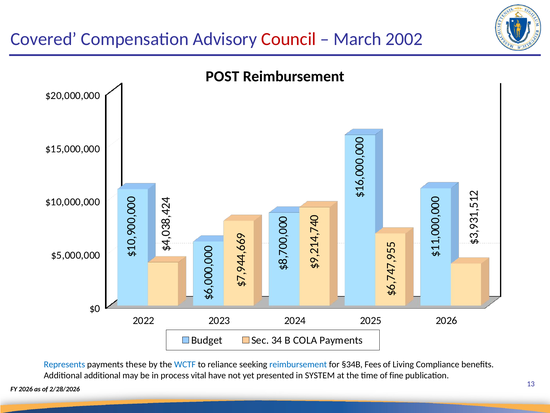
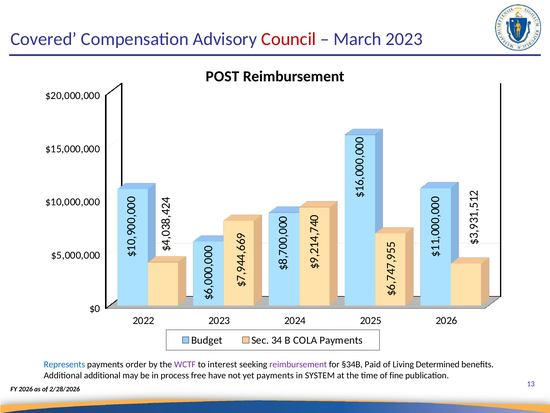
March 2002: 2002 -> 2023 (404, 39)
these: these -> order (136, 364)
WCTF colour: blue -> purple (185, 364)
reliance: reliance -> interest (222, 364)
reimbursement colour: blue -> purple (298, 364)
Fees: Fees -> Paid (373, 364)
Compliance: Compliance -> Determined (438, 364)
vital: vital -> free (199, 375)
yet presented: presented -> payments (275, 375)
